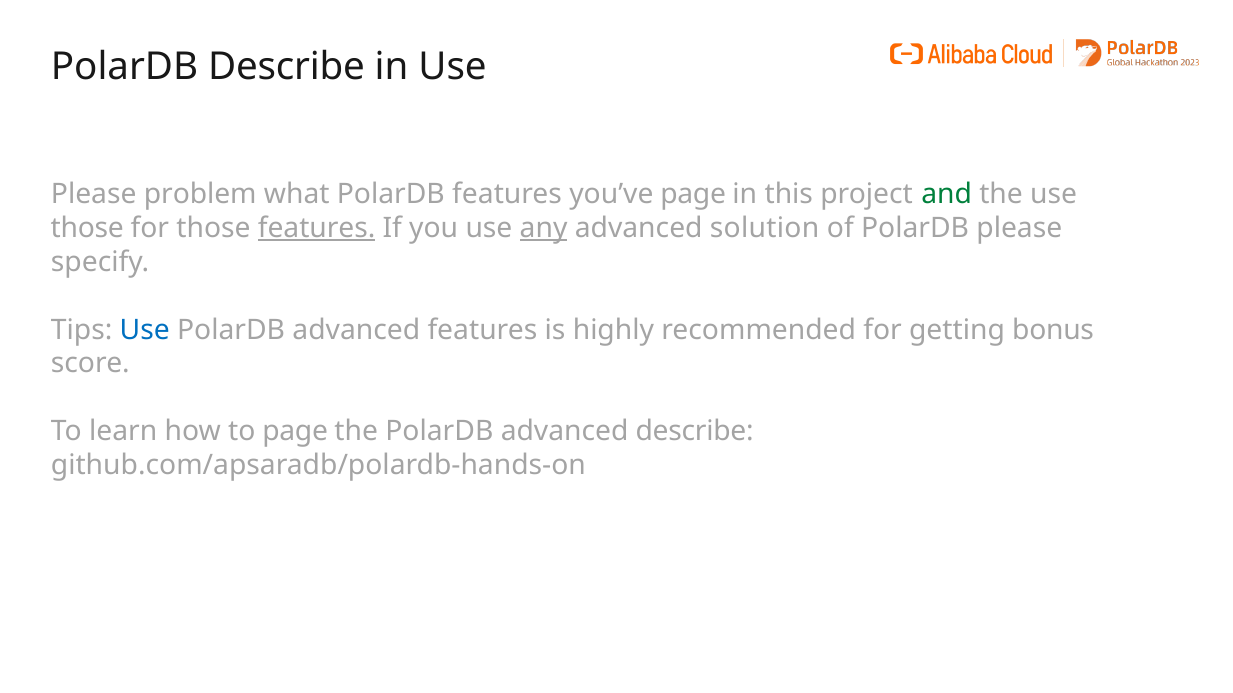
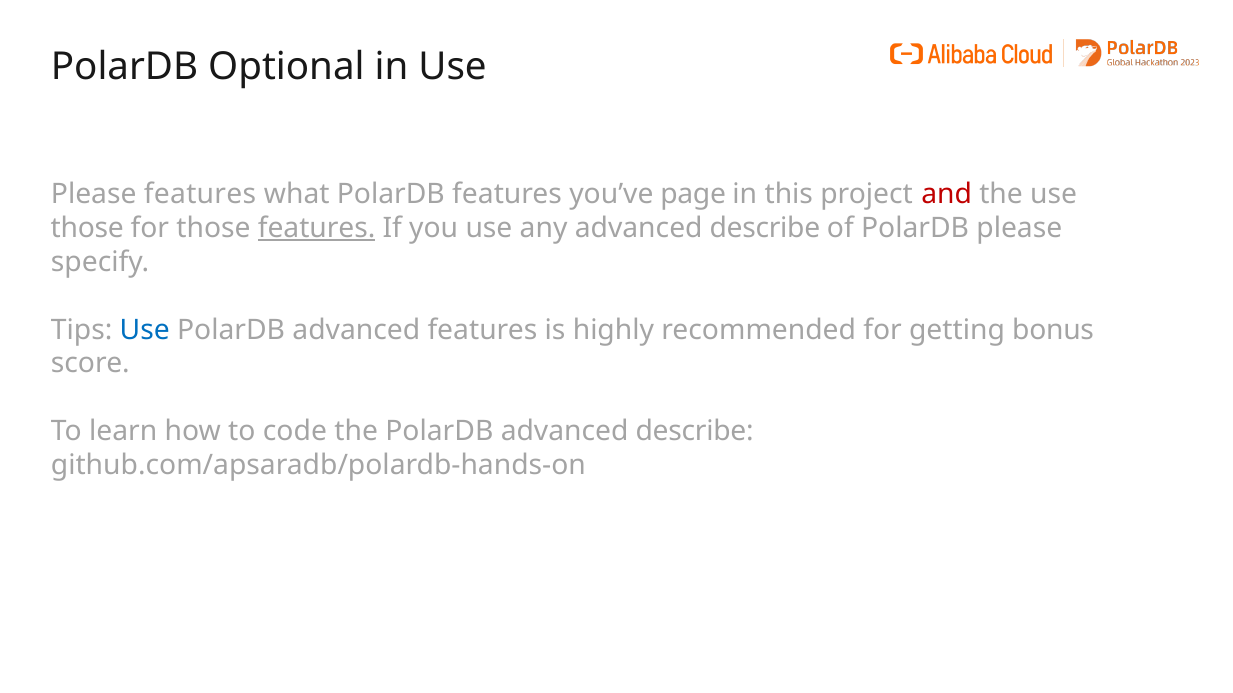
PolarDB Describe: Describe -> Optional (286, 67)
Please problem: problem -> features (200, 194)
and colour: green -> red (947, 194)
any underline: present -> none (544, 228)
solution: solution -> describe (765, 228)
to page: page -> code (295, 432)
